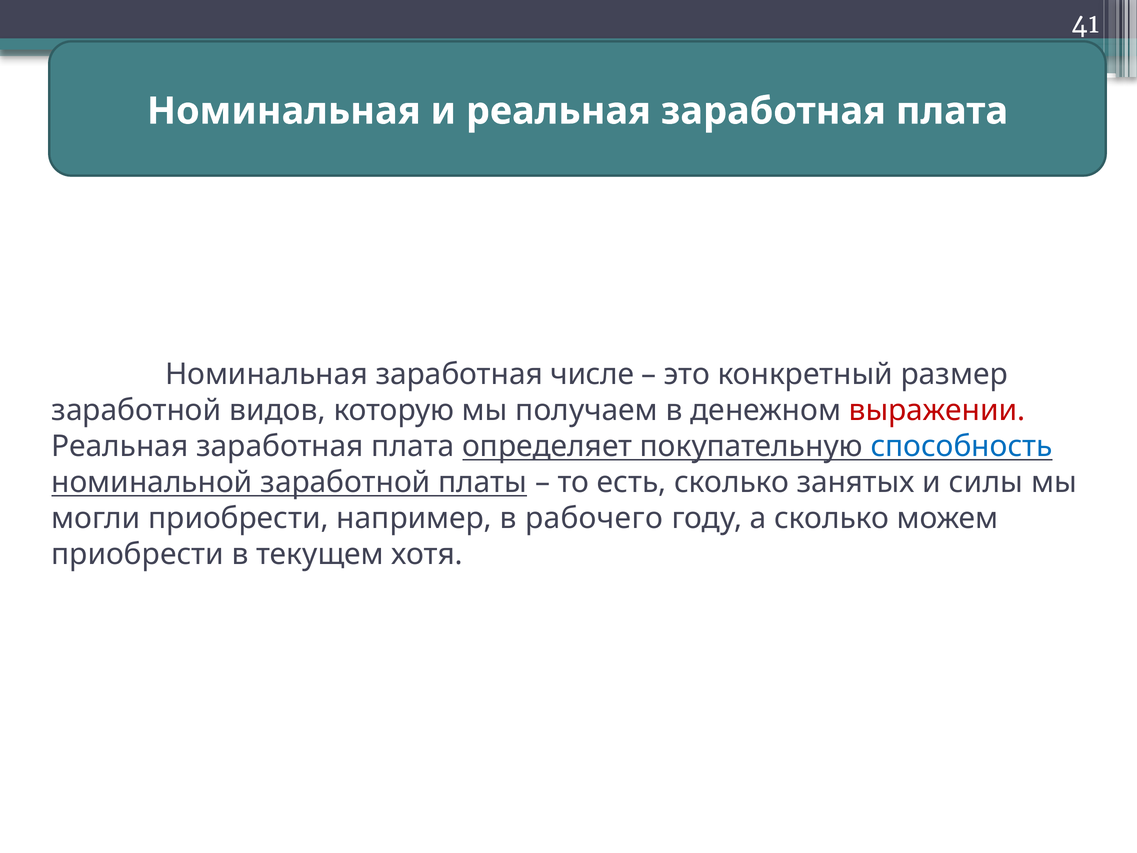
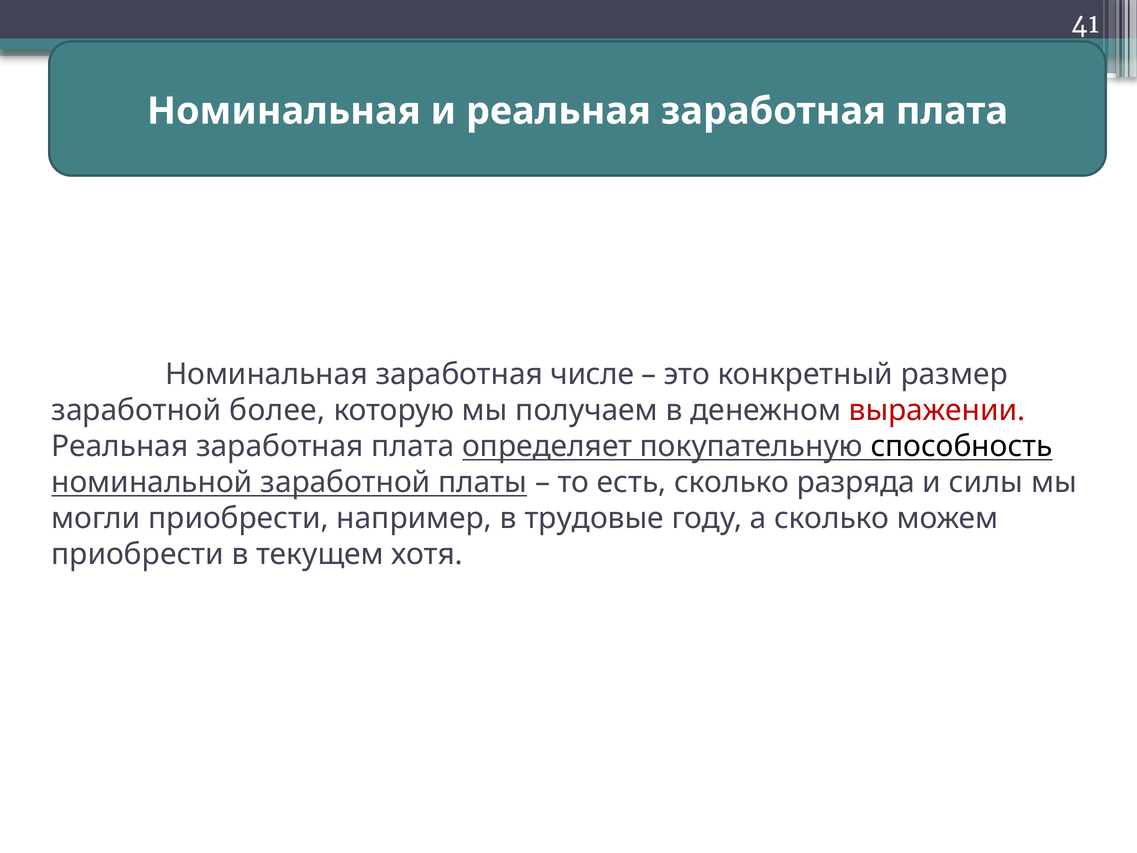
видов: видов -> более (277, 410)
способность colour: blue -> black (962, 446)
занятых: занятых -> разряда (856, 482)
рабочего: рабочего -> трудовые (594, 518)
